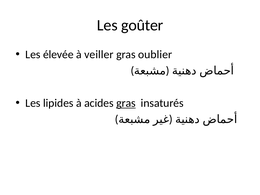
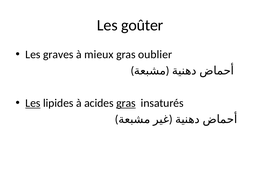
élevée: élevée -> graves (58, 55)
veiller: veiller -> mieux (99, 55)
Les underline: none -> present (33, 103)
